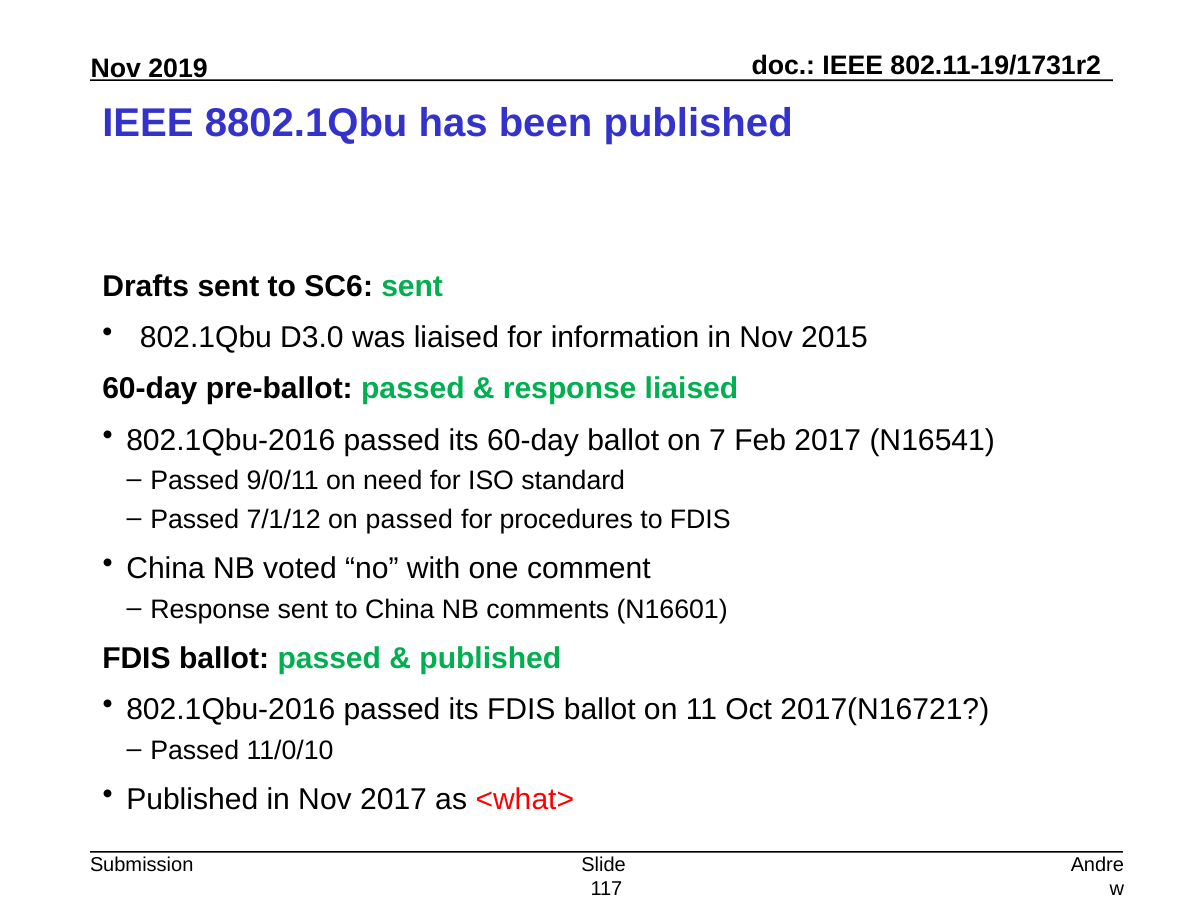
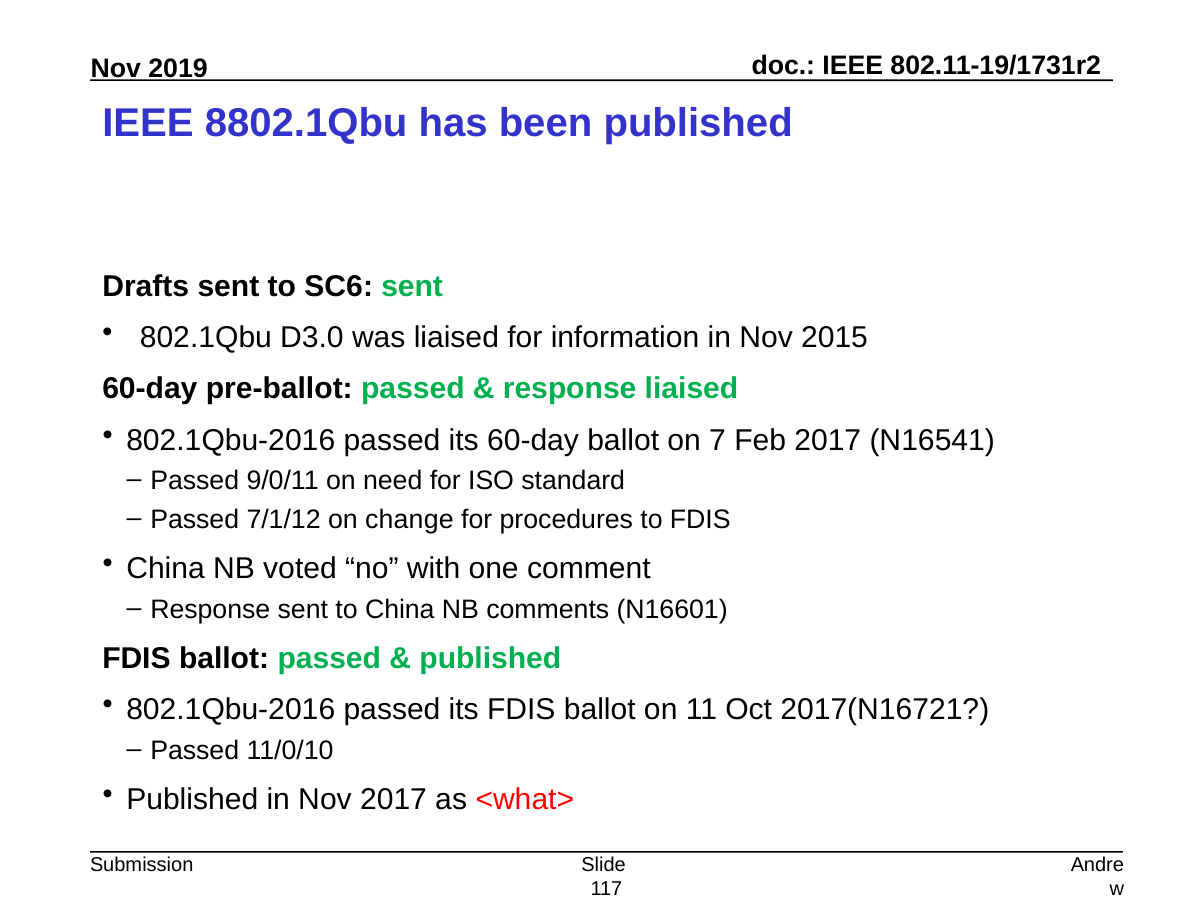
on passed: passed -> change (409, 520)
